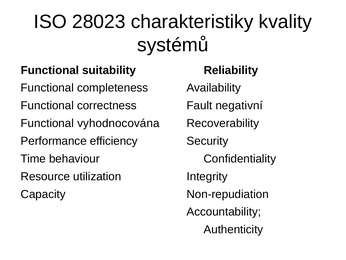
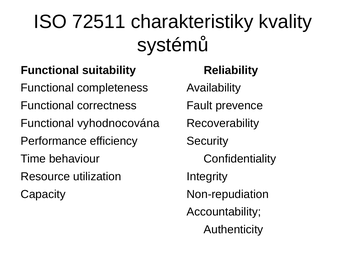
28023: 28023 -> 72511 (99, 22)
negativní: negativní -> prevence (239, 105)
